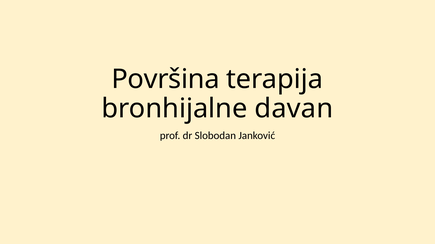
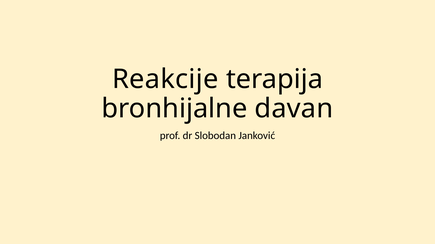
Površina: Površina -> Reakcije (165, 79)
